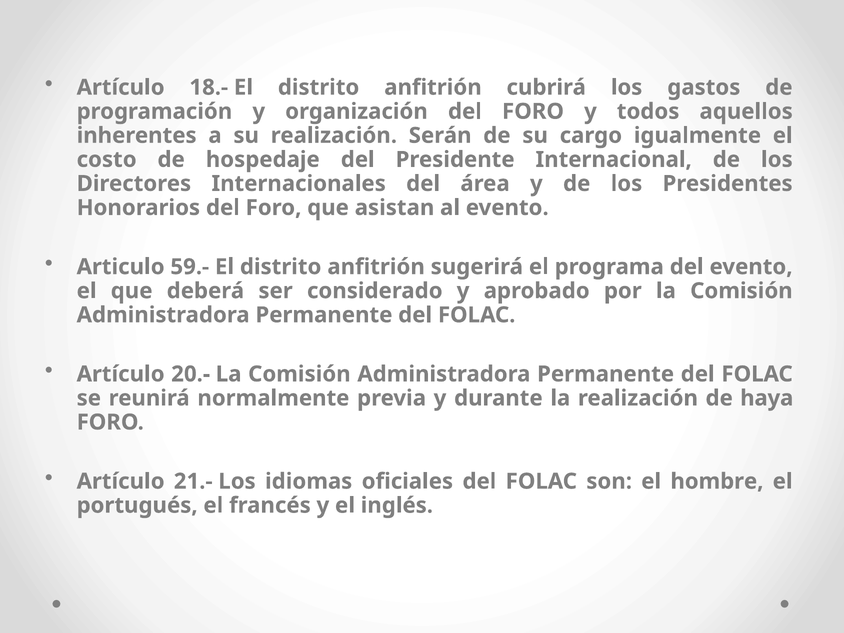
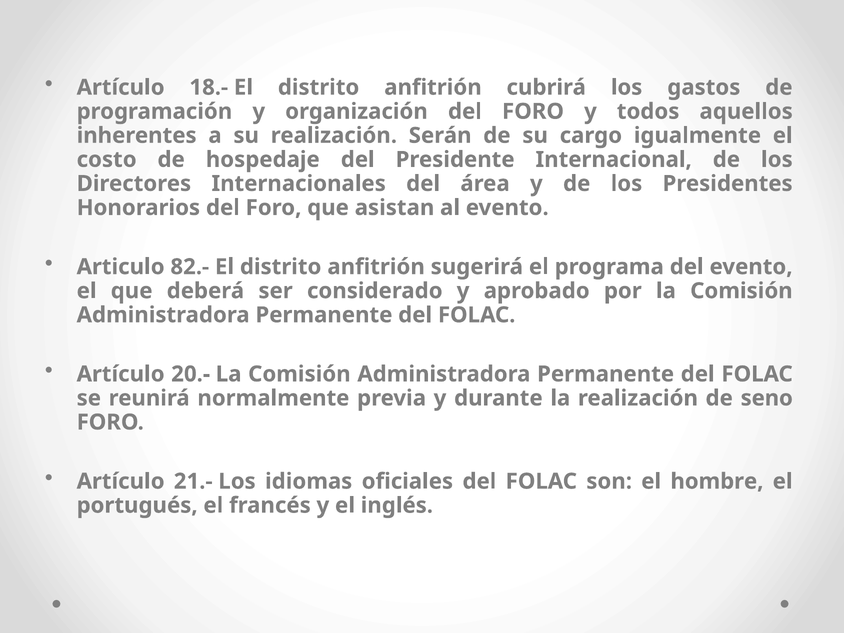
59.-: 59.- -> 82.- (190, 267)
haya: haya -> seno (767, 398)
